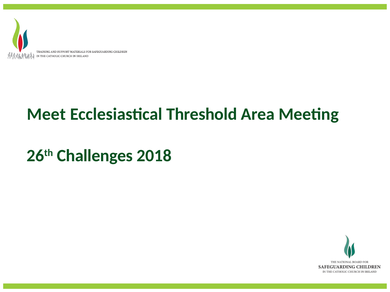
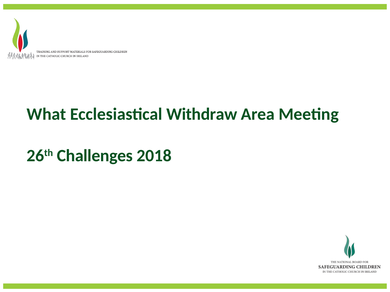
Meet: Meet -> What (46, 114)
Threshold: Threshold -> Withdraw (202, 114)
